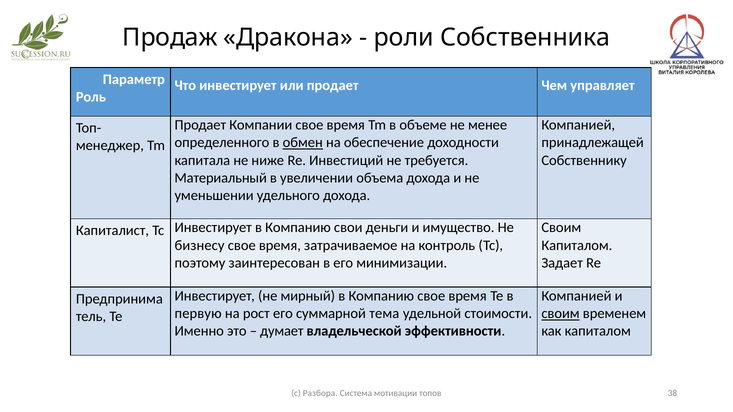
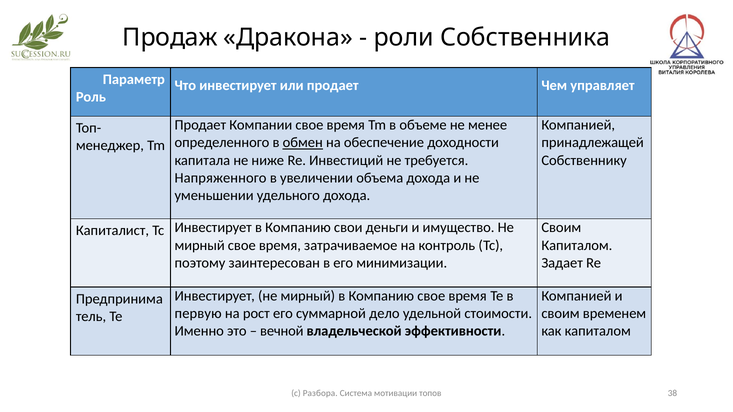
Материальный: Материальный -> Напряженного (221, 178)
бизнесу: бизнесу -> мирный (200, 245)
тема: тема -> дело (384, 314)
своим underline: present -> none (561, 314)
думает: думает -> вечной (282, 331)
